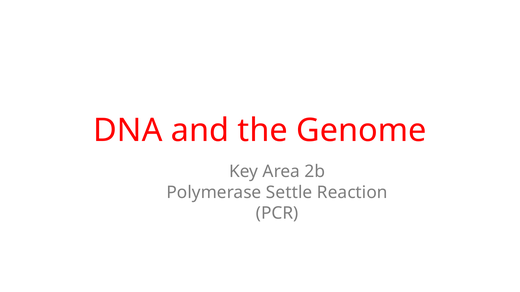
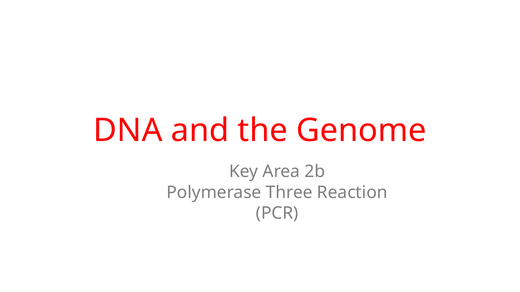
Settle: Settle -> Three (289, 193)
